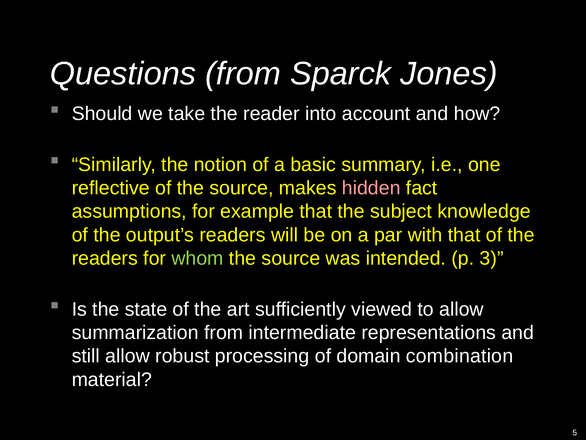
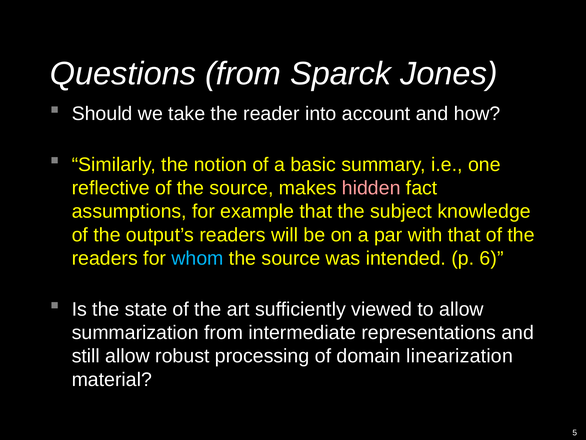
whom colour: light green -> light blue (198, 258)
3: 3 -> 6 (492, 258)
combination: combination -> linearization (460, 356)
